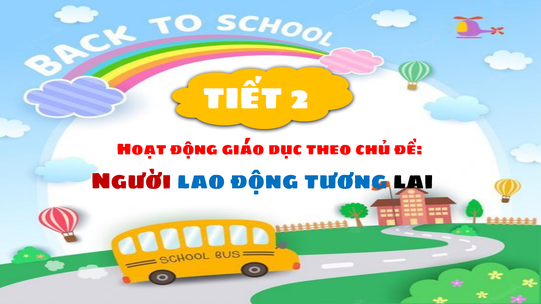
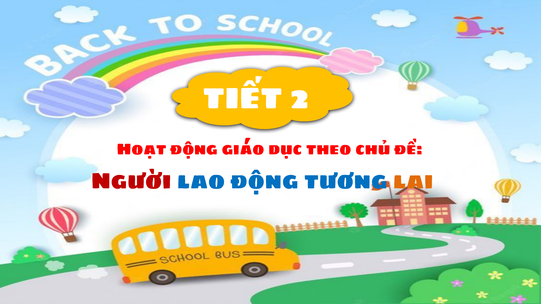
lai colour: black -> orange (413, 181)
